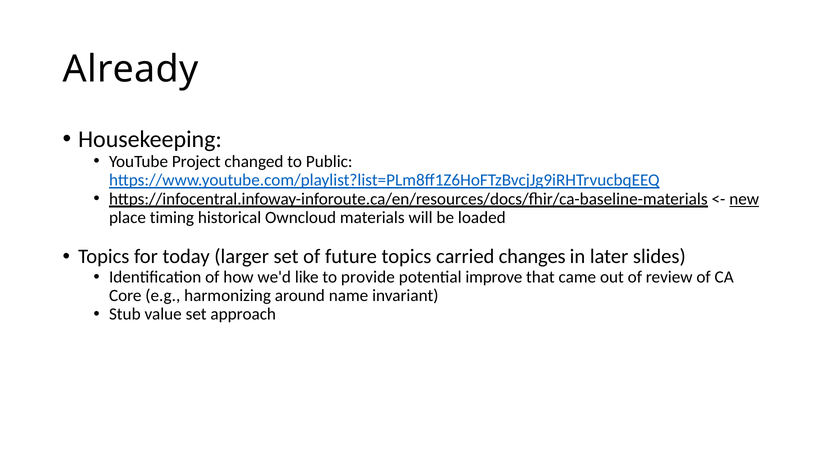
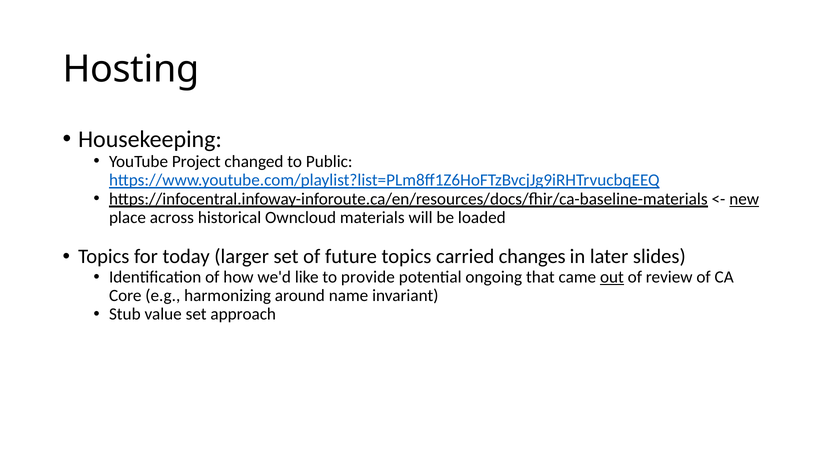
Already: Already -> Hosting (131, 69)
timing: timing -> across (172, 218)
improve: improve -> ongoing (494, 277)
out underline: none -> present (612, 277)
